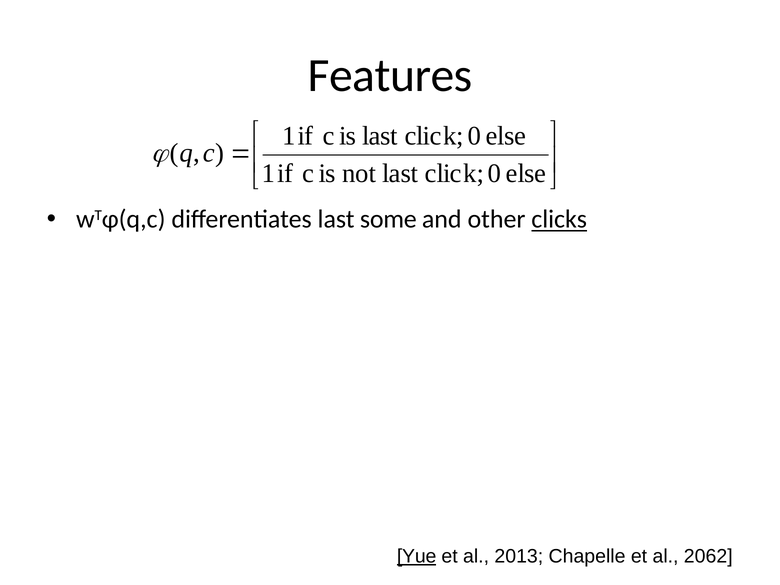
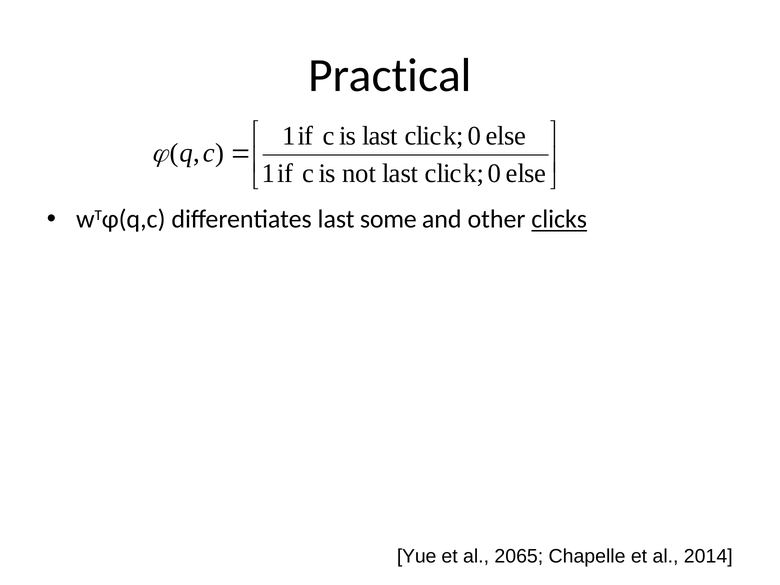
Features: Features -> Practical (390, 76)
Yue underline: present -> none (417, 556)
2013: 2013 -> 2065 (519, 556)
2062: 2062 -> 2014 (708, 556)
